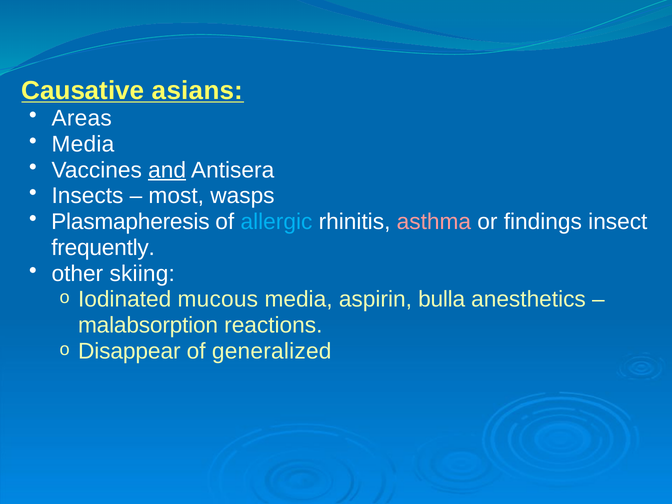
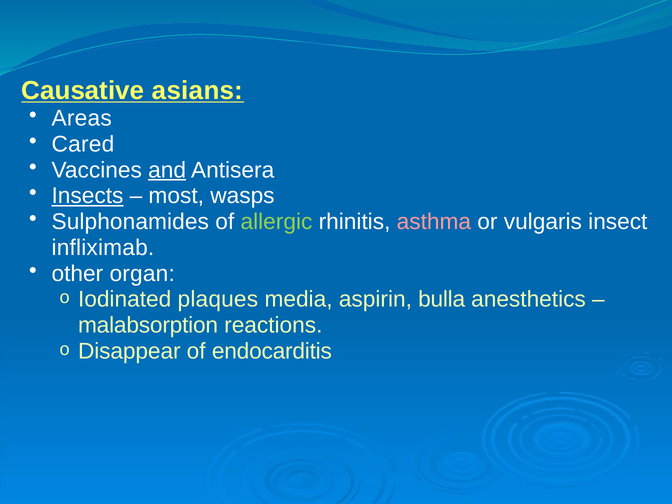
Media: Media -> Cared (83, 144)
Insects underline: none -> present (87, 196)
Plasmapheresis: Plasmapheresis -> Sulphonamides (130, 222)
allergic colour: light blue -> light green (276, 222)
findings: findings -> vulgaris (543, 222)
frequently: frequently -> infliximab (103, 248)
skiing: skiing -> organ (142, 274)
mucous: mucous -> plaques (218, 299)
generalized: generalized -> endocarditis (272, 351)
